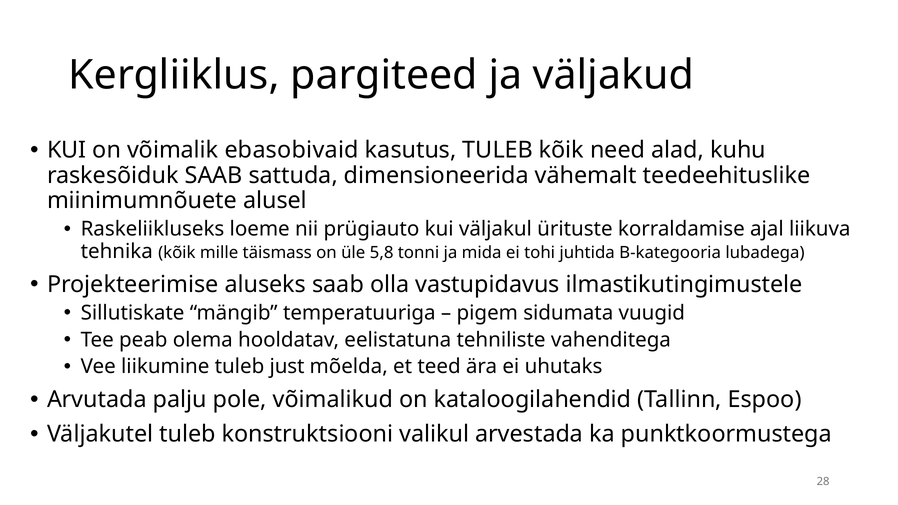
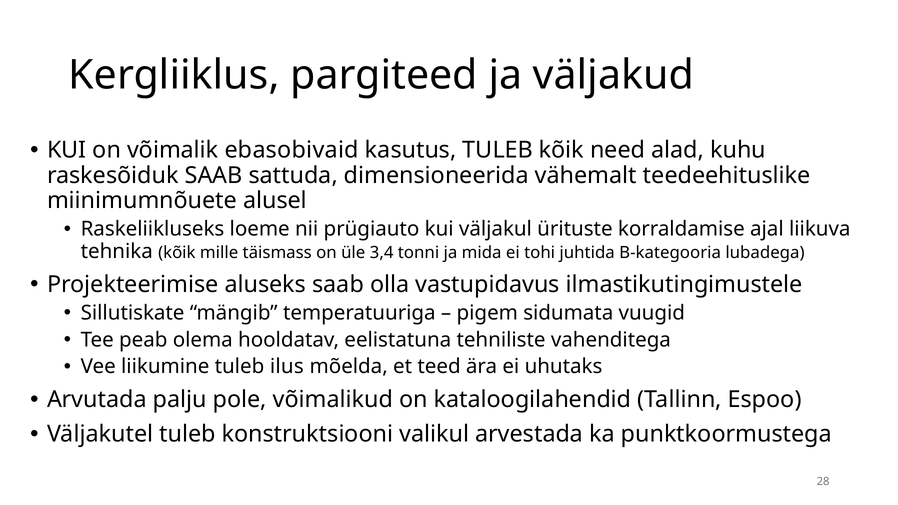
5,8: 5,8 -> 3,4 (382, 253)
just: just -> ilus (287, 367)
